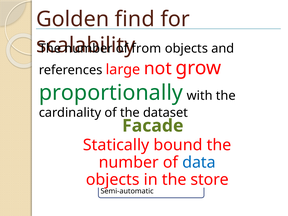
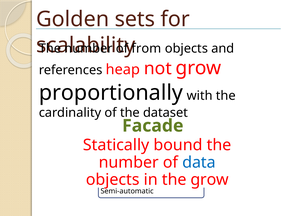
find: find -> sets (135, 19)
large: large -> heap (123, 70)
proportionally colour: green -> black (111, 93)
the store: store -> grow (210, 180)
